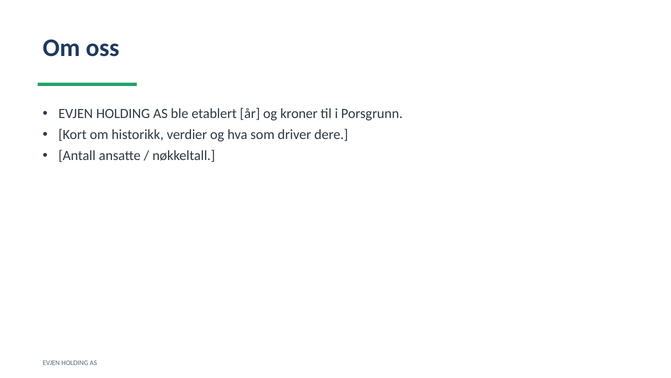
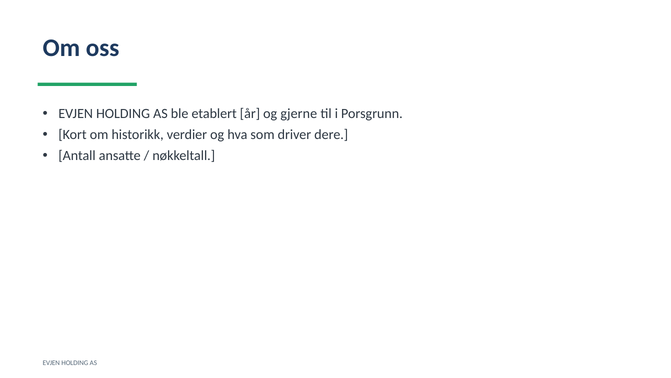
kroner: kroner -> gjerne (299, 114)
